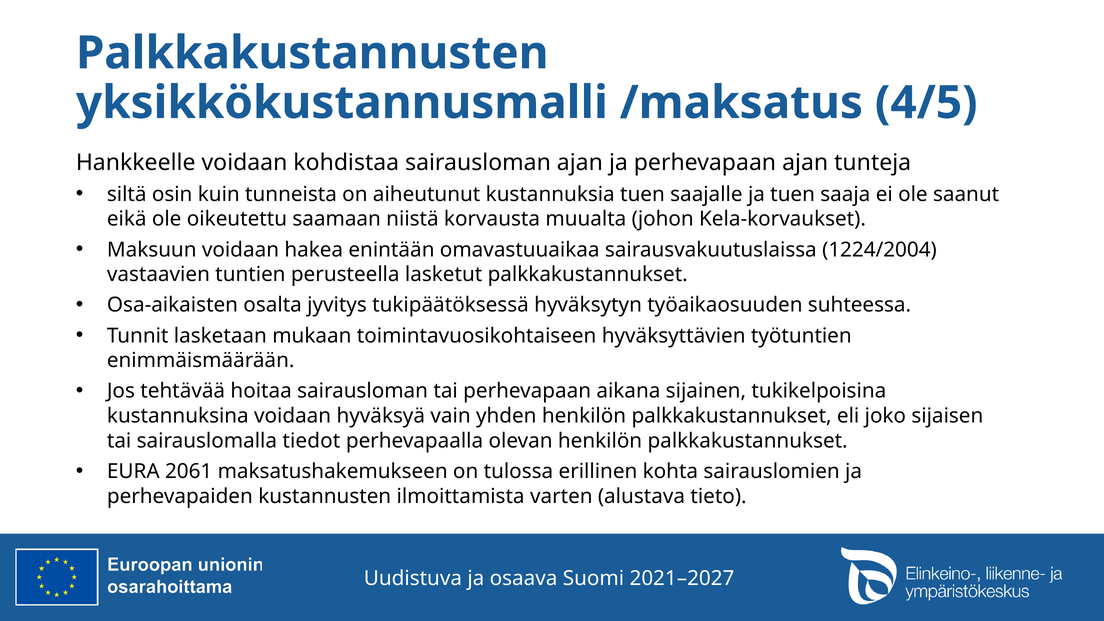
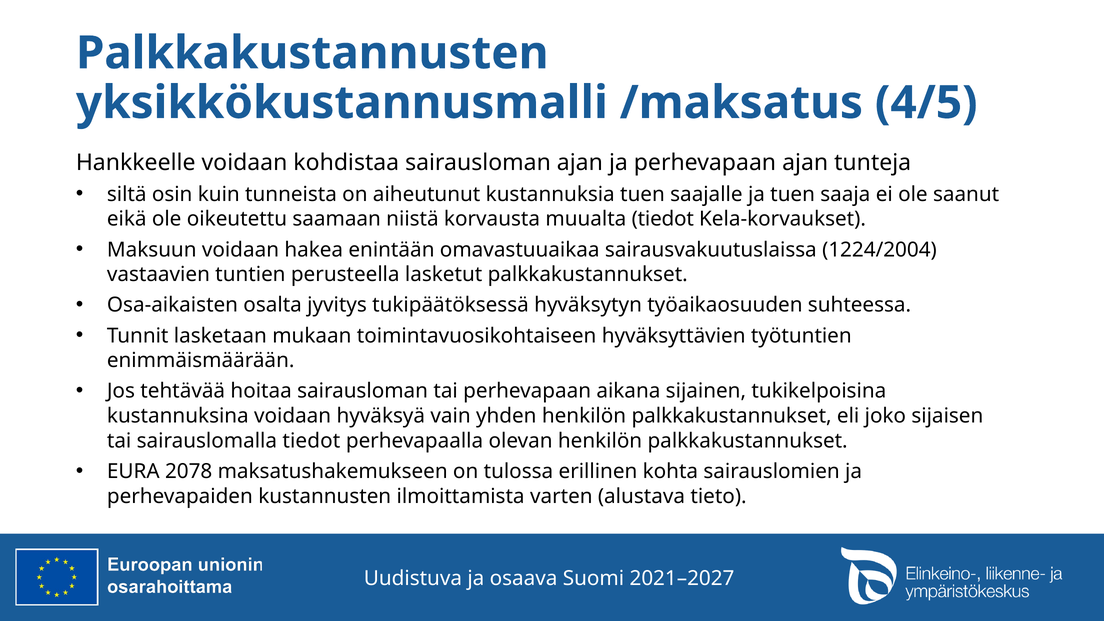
muualta johon: johon -> tiedot (663, 219)
2061: 2061 -> 2078 (189, 471)
